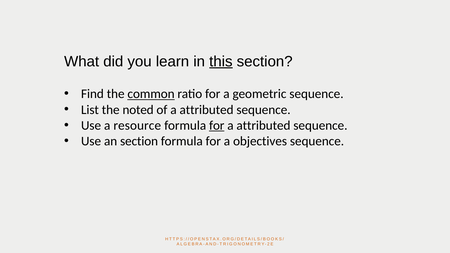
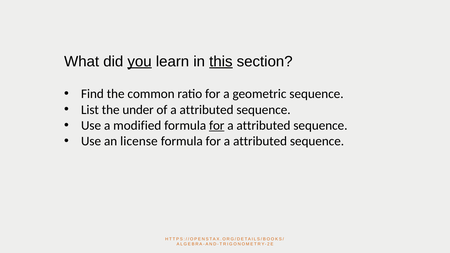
you underline: none -> present (140, 61)
common underline: present -> none (151, 94)
noted: noted -> under (138, 110)
resource: resource -> modified (137, 125)
an section: section -> license (139, 141)
objectives: objectives -> attributed (260, 141)
